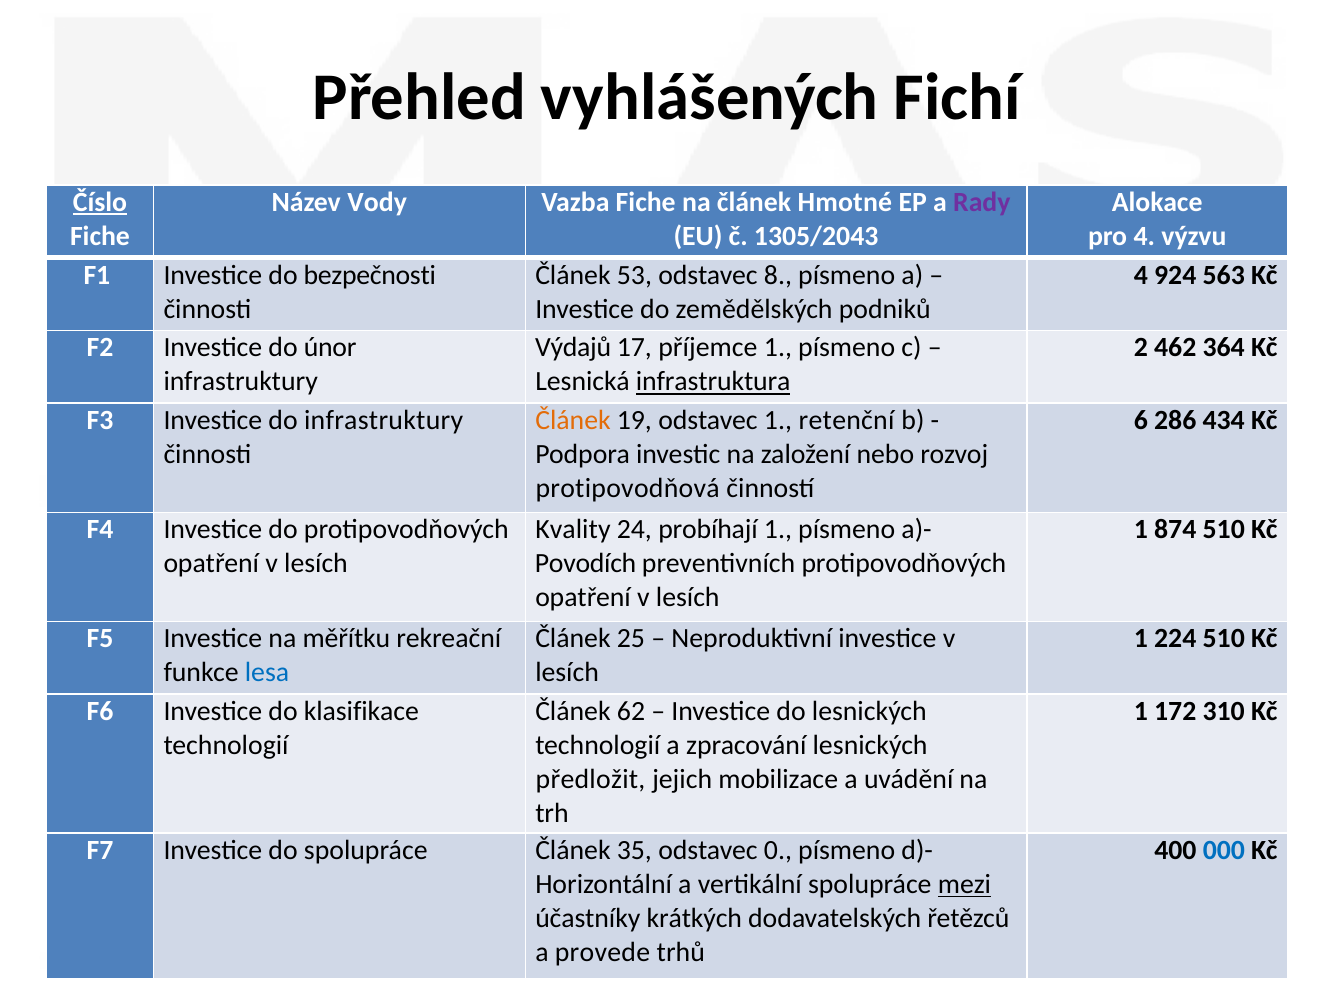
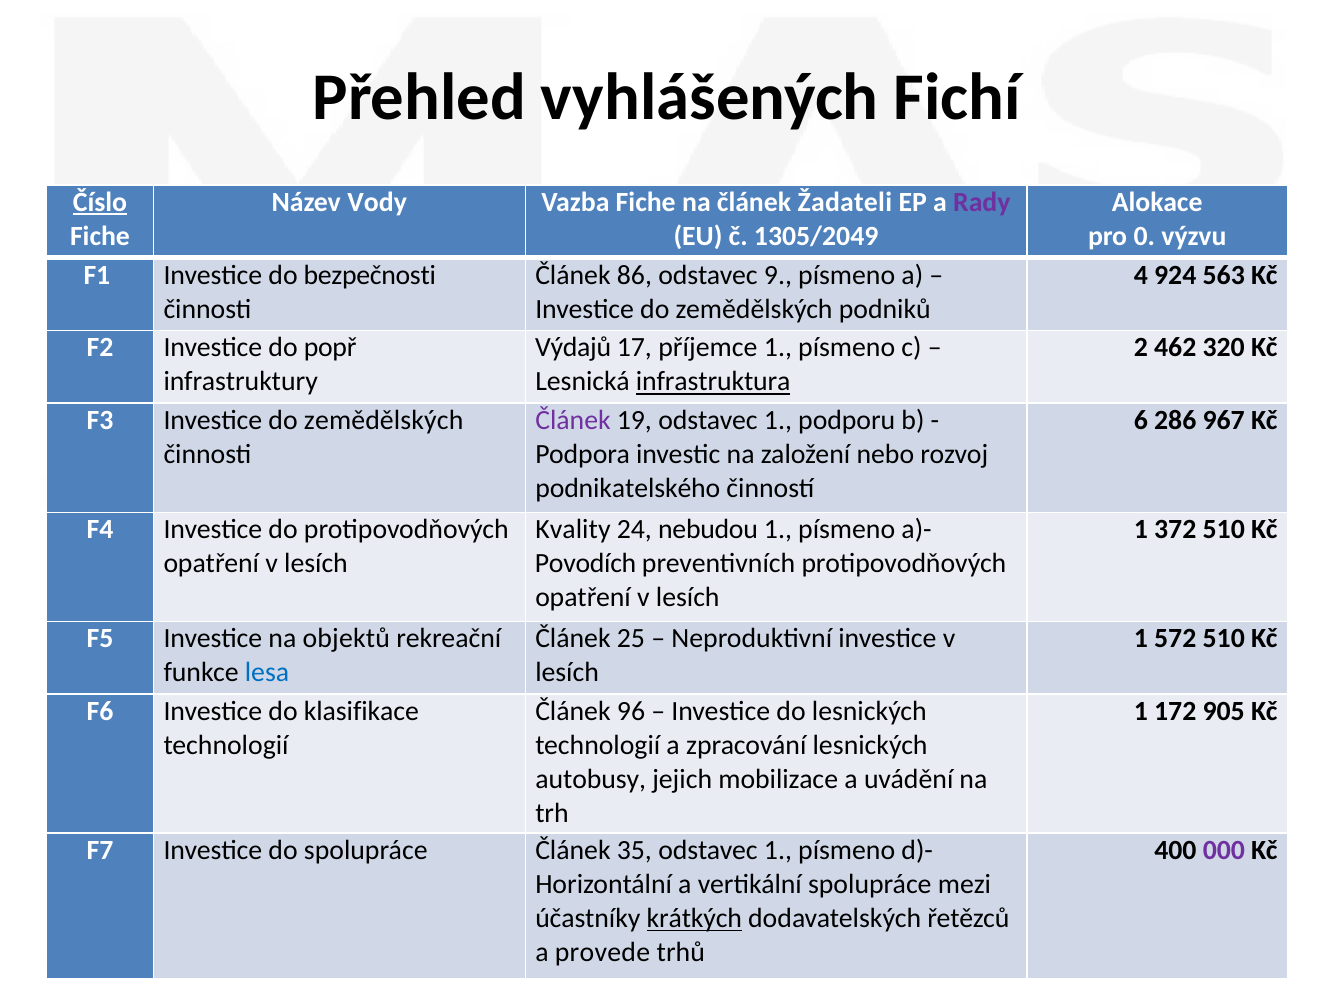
Hmotné: Hmotné -> Žadateli (845, 202)
1305/2043: 1305/2043 -> 1305/2049 (816, 236)
pro 4: 4 -> 0 (1144, 236)
53: 53 -> 86 (634, 275)
8: 8 -> 9 (778, 275)
únor: únor -> popř (330, 348)
364: 364 -> 320 (1224, 348)
F3 Investice do infrastruktury: infrastruktury -> zemědělských (384, 421)
Článek colour: orange -> purple (573, 421)
retenční: retenční -> podporu (847, 421)
434: 434 -> 967 (1224, 421)
protipovodňová: protipovodňová -> podnikatelského (628, 489)
probíhají: probíhají -> nebudou (708, 530)
874: 874 -> 372 (1175, 530)
měřítku: měřítku -> objektů (346, 639)
224: 224 -> 572 (1175, 639)
62: 62 -> 96 (631, 712)
310: 310 -> 905 (1224, 712)
předložit: předložit -> autobusy (591, 780)
35 odstavec 0: 0 -> 1 (778, 851)
000 colour: blue -> purple (1224, 851)
mezi underline: present -> none (964, 885)
krátkých underline: none -> present (694, 919)
